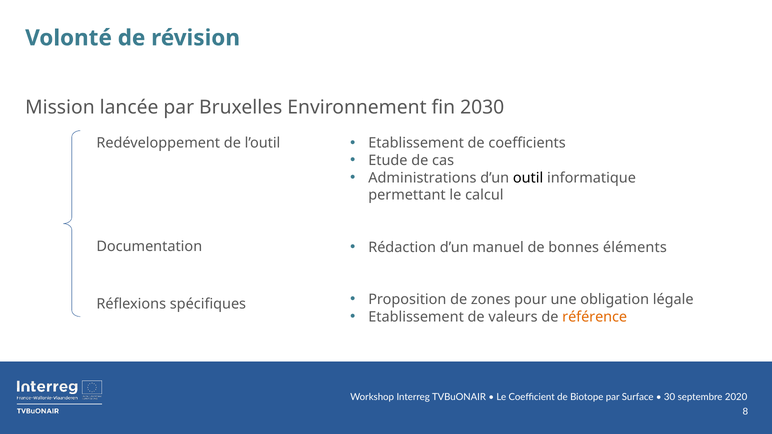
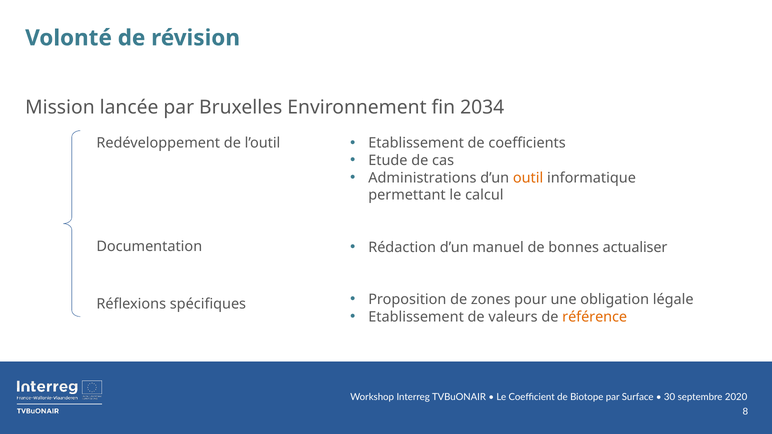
2030: 2030 -> 2034 (482, 108)
outil colour: black -> orange (528, 178)
éléments: éléments -> actualiser (635, 247)
